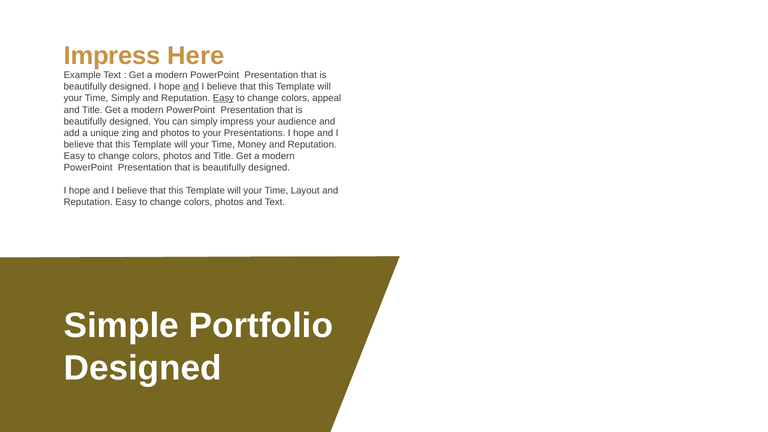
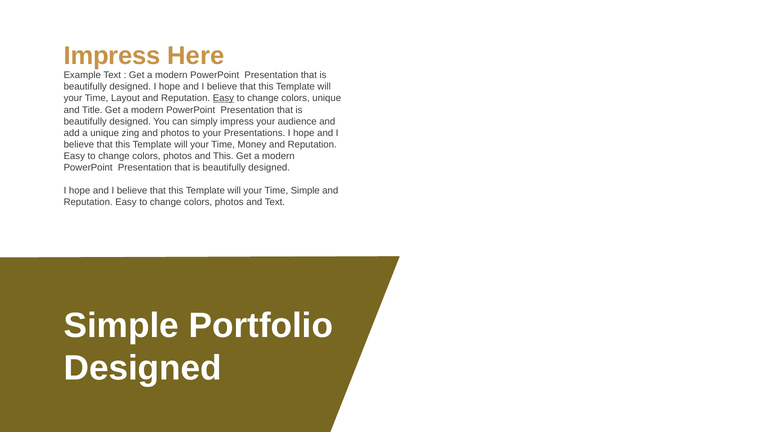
and underline: present -> none (191, 87)
Time Simply: Simply -> Layout (125, 98)
colors appeal: appeal -> unique (327, 98)
photos and Title: Title -> This (223, 156)
Time Layout: Layout -> Simple (305, 190)
